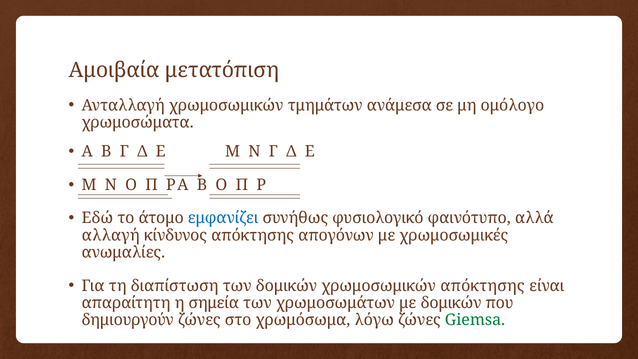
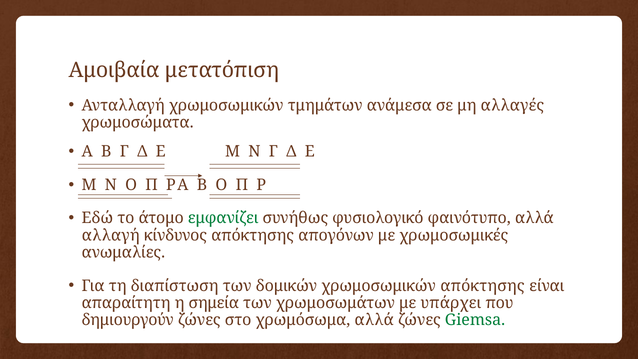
ομόλογο: ομόλογο -> αλλαγές (512, 105)
εμφανίζει colour: blue -> green (223, 218)
με δομικών: δομικών -> υπάρχει (451, 303)
χρωμόσωμα λόγω: λόγω -> αλλά (374, 320)
